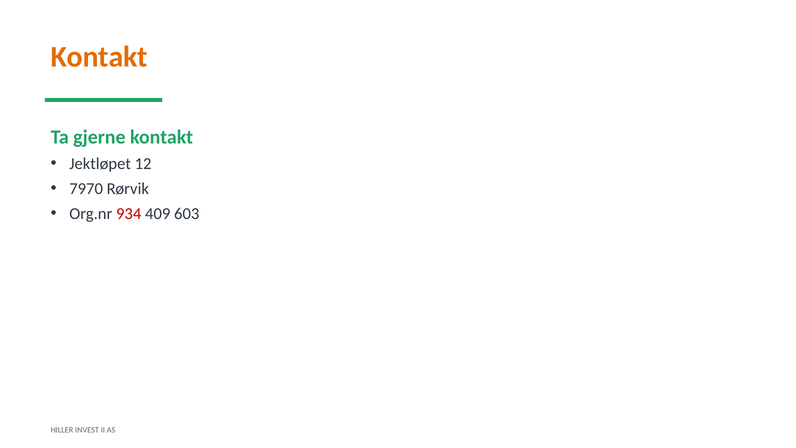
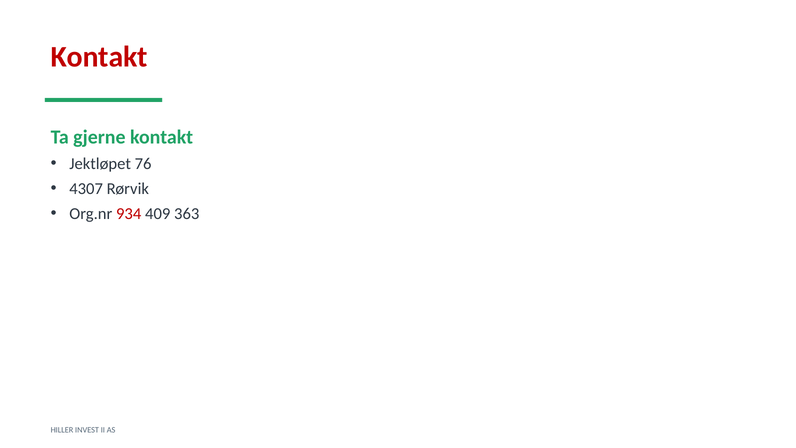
Kontakt colour: orange -> red (99, 57)
12: 12 -> 76 (143, 164)
7970: 7970 -> 4307 (86, 189)
603: 603 -> 363 (187, 213)
